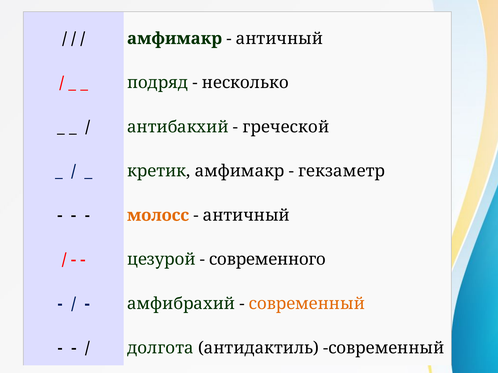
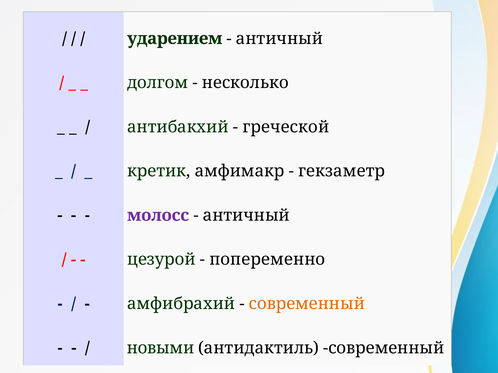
амфимакр: амфимакр -> ударением (175, 39)
подряд: подряд -> долгом (158, 83)
молосс colour: orange -> purple (158, 216)
современного: современного -> попеременно (267, 260)
долгота: долгота -> новыми (161, 348)
